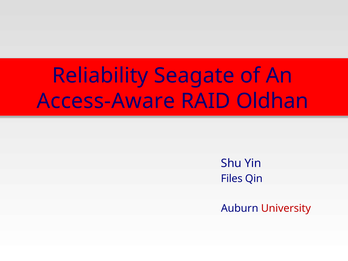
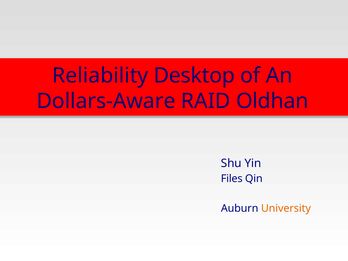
Seagate: Seagate -> Desktop (194, 76)
Access-Aware: Access-Aware -> Dollars-Aware (106, 101)
University colour: red -> orange (286, 208)
